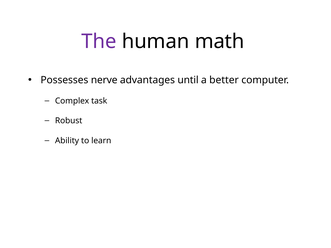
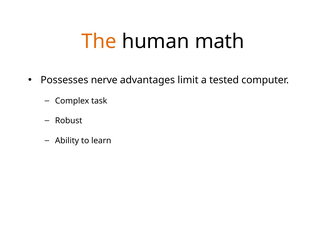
The colour: purple -> orange (99, 41)
until: until -> limit (188, 80)
better: better -> tested (224, 80)
